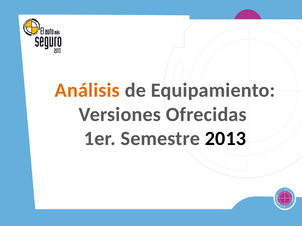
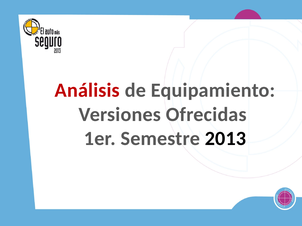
Análisis colour: orange -> red (87, 91)
